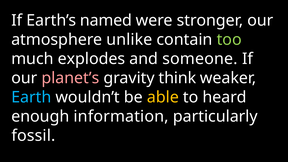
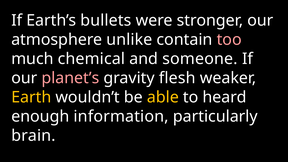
named: named -> bullets (106, 21)
too colour: light green -> pink (229, 40)
explodes: explodes -> chemical (91, 59)
think: think -> flesh (177, 78)
Earth colour: light blue -> yellow (31, 97)
fossil: fossil -> brain (33, 136)
